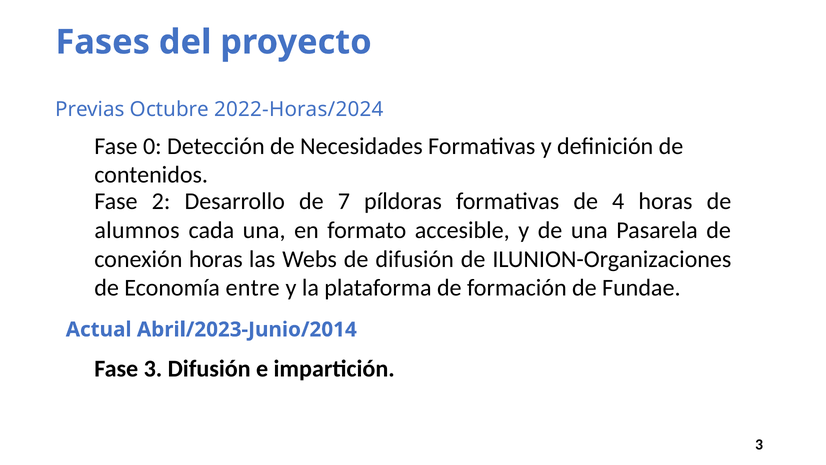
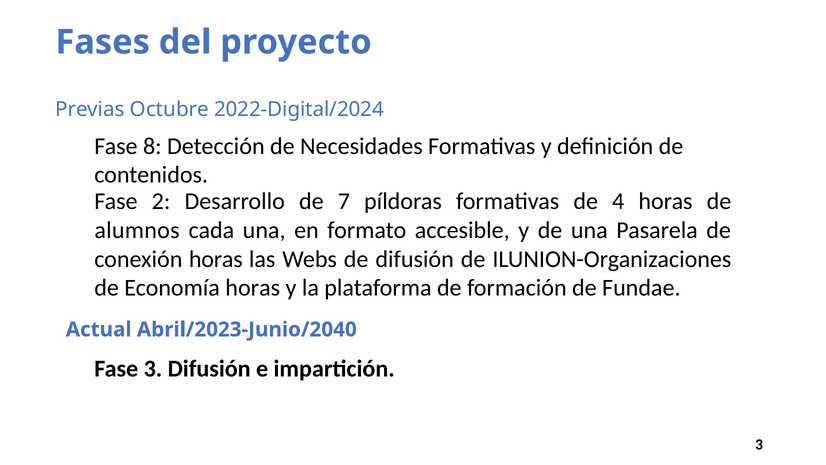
2022-Horas/2024: 2022-Horas/2024 -> 2022-Digital/2024 (299, 109)
0: 0 -> 8 (152, 146)
Economía entre: entre -> horas (253, 288)
Abril/2023-Junio/2014: Abril/2023-Junio/2014 -> Abril/2023-Junio/2040 (247, 329)
